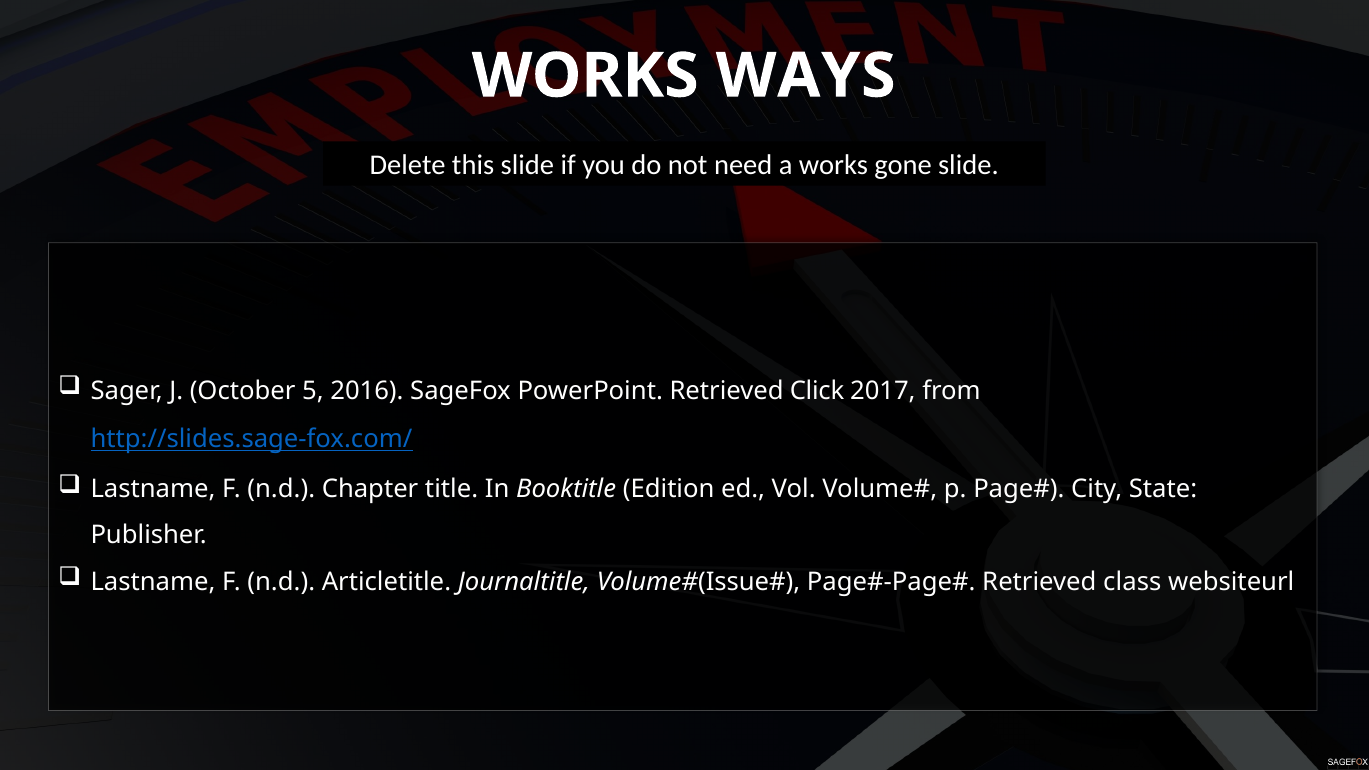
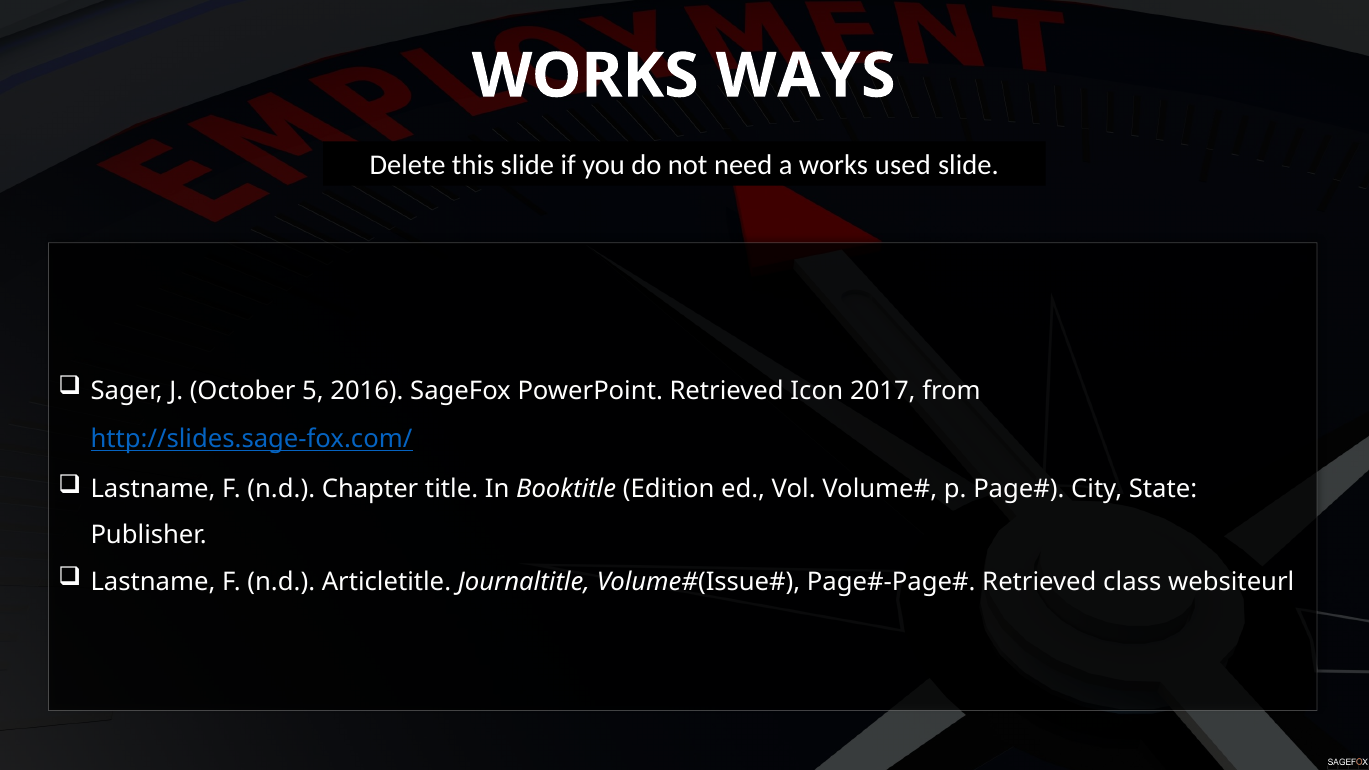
gone: gone -> used (903, 165)
Click: Click -> Icon (817, 391)
